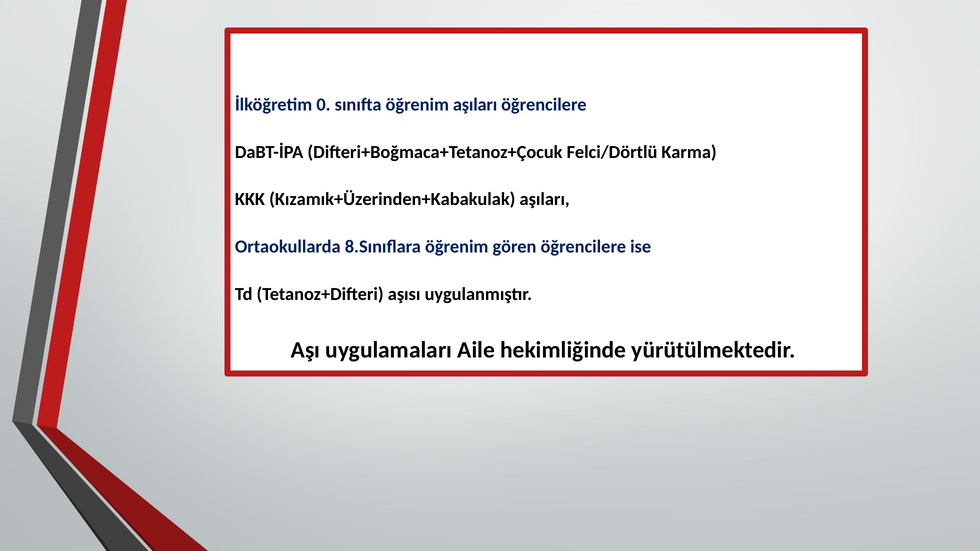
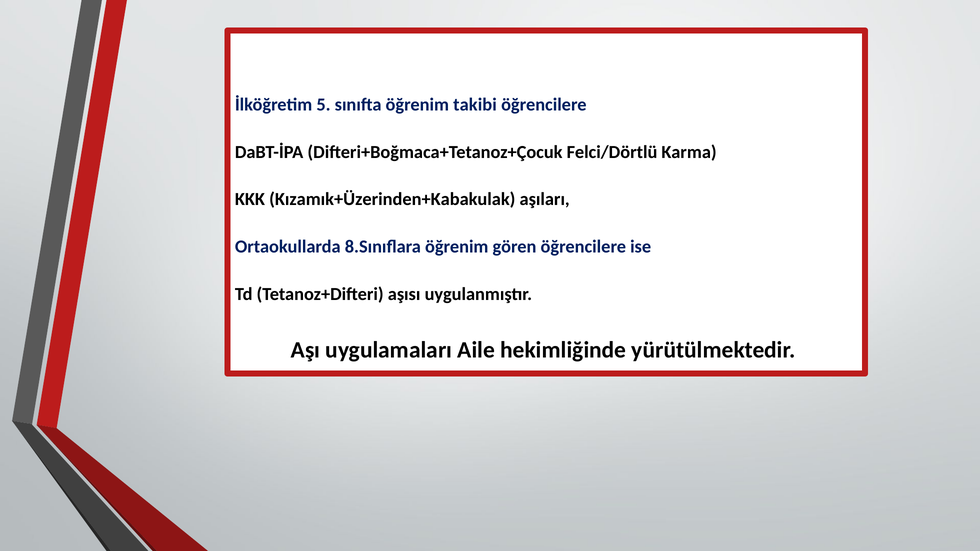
0: 0 -> 5 (324, 105)
öğrenim aşıları: aşıları -> takibi (475, 105)
